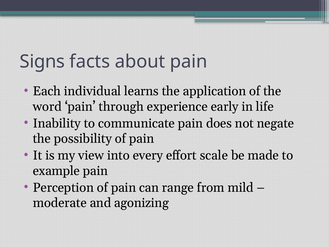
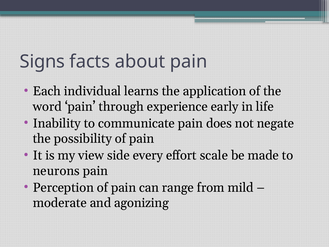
into: into -> side (118, 155)
example: example -> neurons (56, 171)
